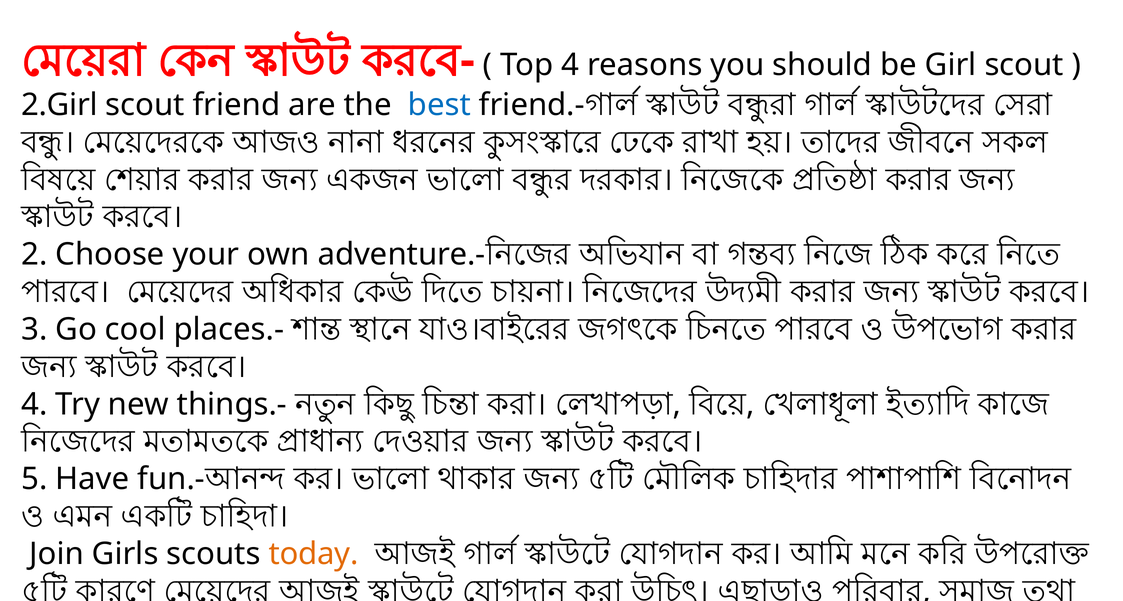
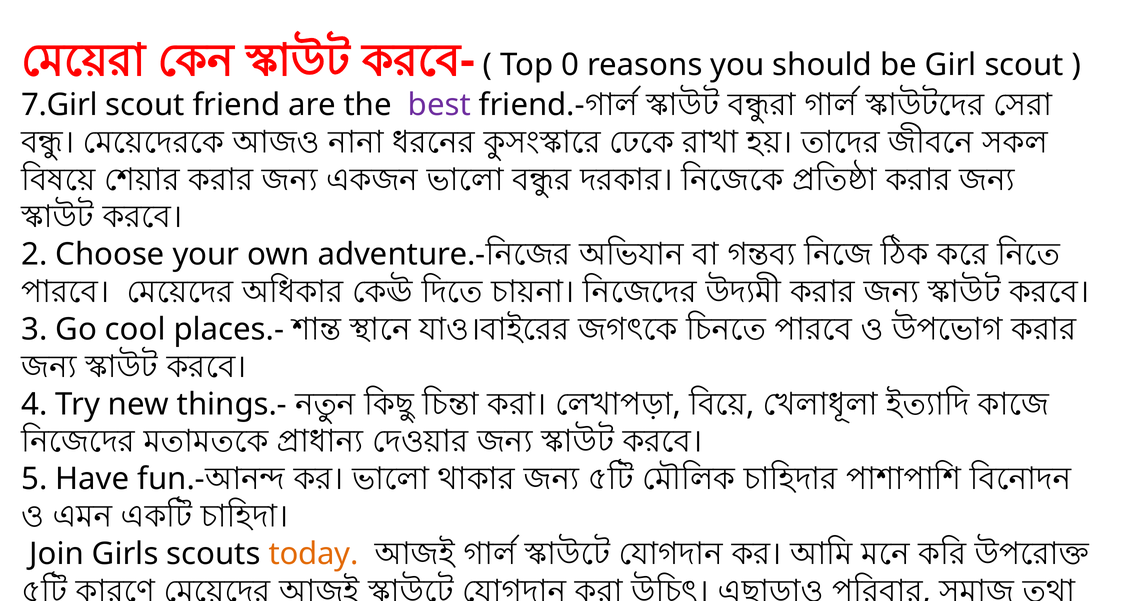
Top 4: 4 -> 0 (570, 65)
2.Girl: 2.Girl -> 7.Girl (59, 105)
best colour: blue -> purple (439, 105)
